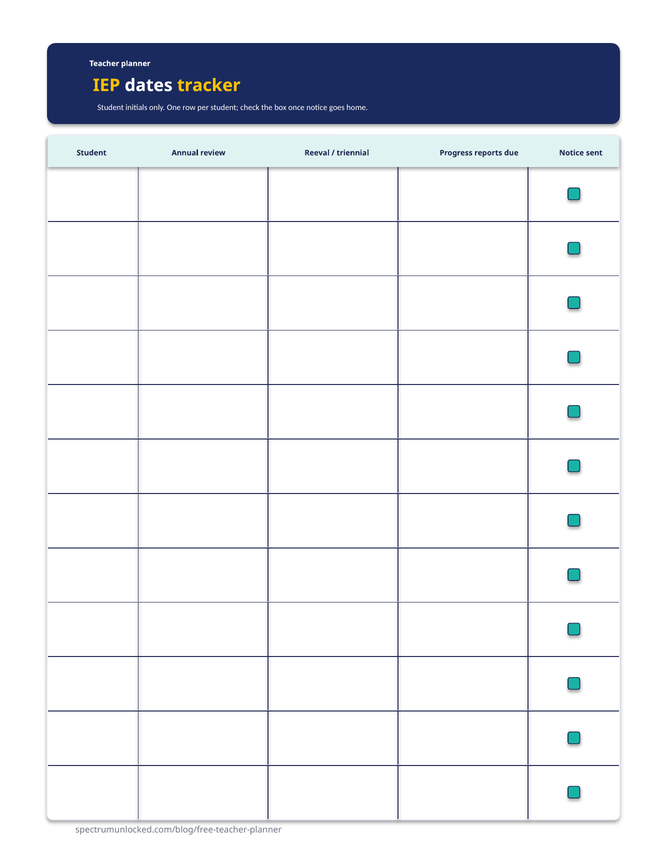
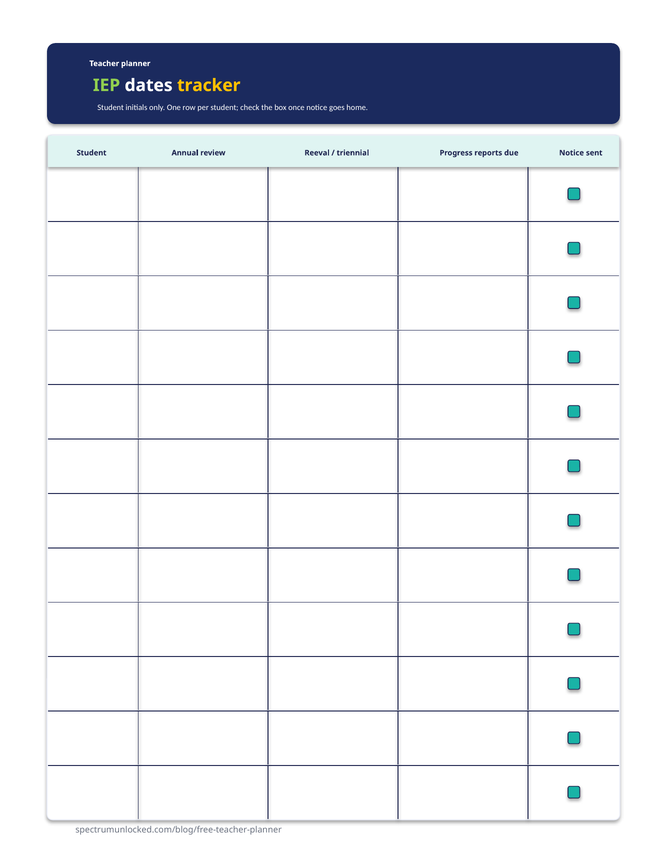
IEP colour: yellow -> light green (106, 85)
